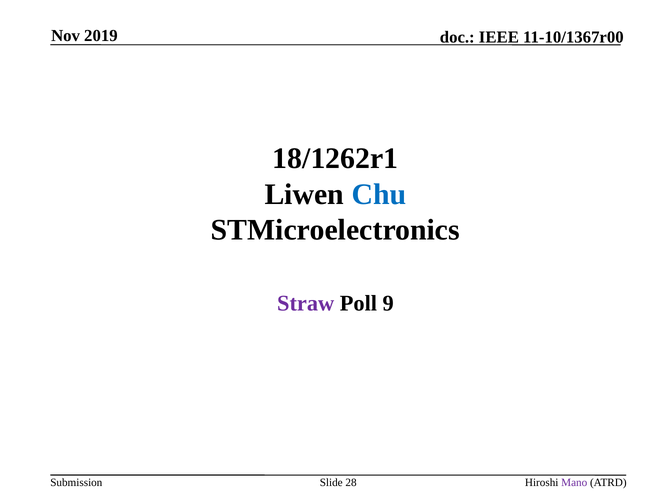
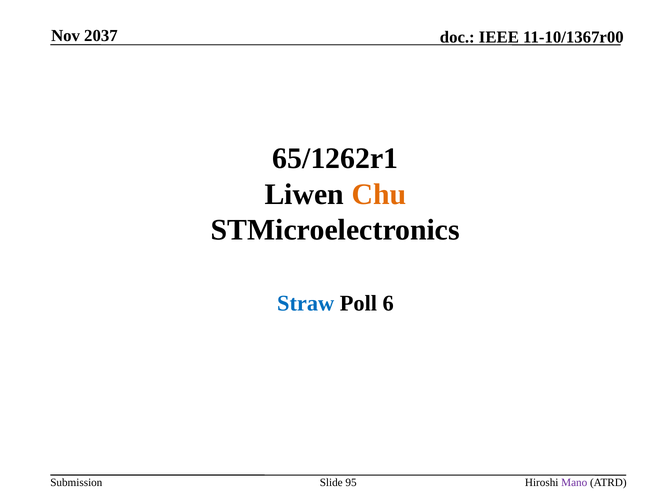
2019: 2019 -> 2037 (101, 36)
18/1262r1: 18/1262r1 -> 65/1262r1 (335, 159)
Chu colour: blue -> orange (379, 194)
Straw colour: purple -> blue (306, 304)
9: 9 -> 6 (388, 304)
28: 28 -> 95 (351, 483)
